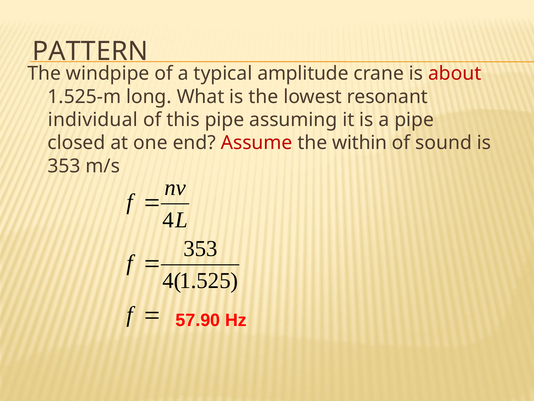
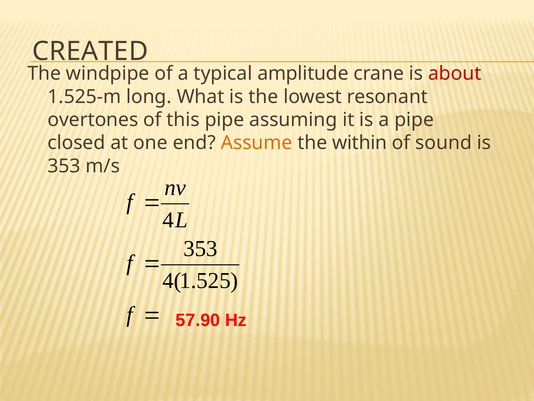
PATTERN: PATTERN -> CREATED (90, 51)
individual: individual -> overtones (93, 120)
Assume colour: red -> orange (257, 143)
